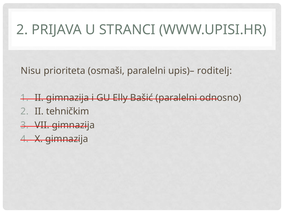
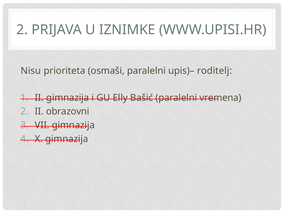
STRANCI: STRANCI -> IZNIMKE (127, 30)
odnosno: odnosno -> vremena (220, 98)
tehničkim: tehničkim -> obrazovni (68, 111)
